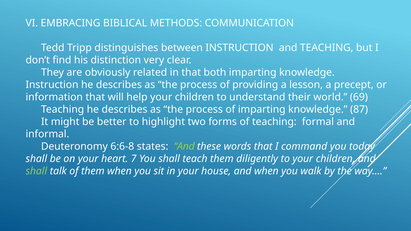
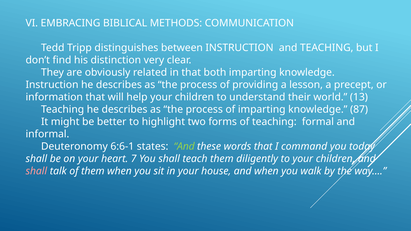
69: 69 -> 13 (359, 97)
6:6-8: 6:6-8 -> 6:6-1 (122, 146)
shall colour: light green -> pink (36, 171)
